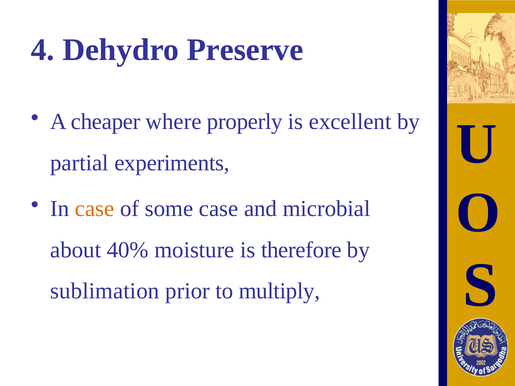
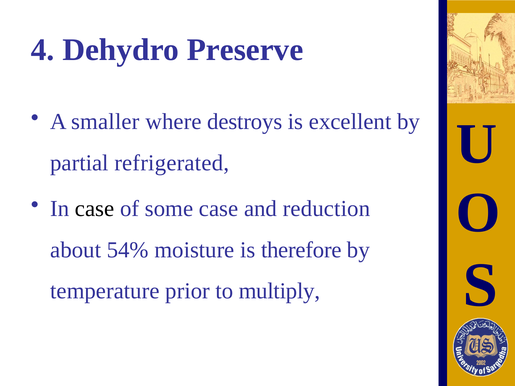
cheaper: cheaper -> smaller (105, 122)
properly: properly -> destroys (245, 122)
experiments: experiments -> refrigerated (172, 163)
case colour: orange -> black (95, 209)
microbial: microbial -> reduction (327, 209)
40%: 40% -> 54% (128, 250)
sublimation: sublimation -> temperature (105, 291)
